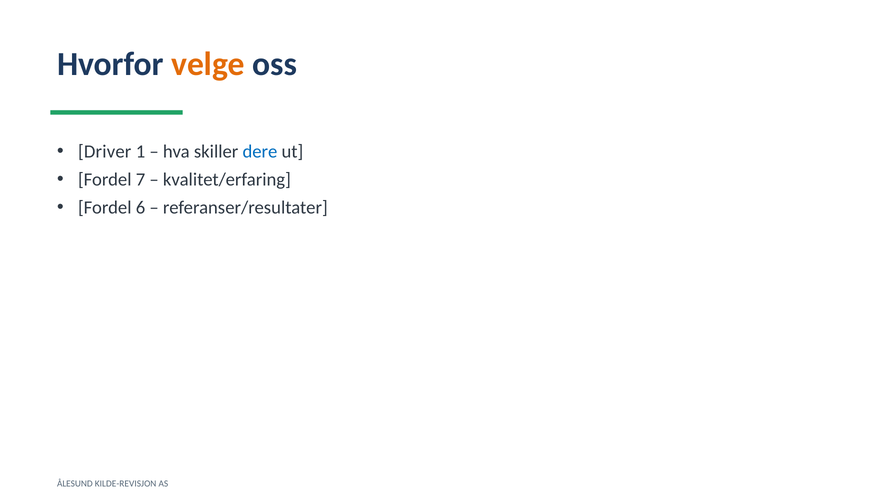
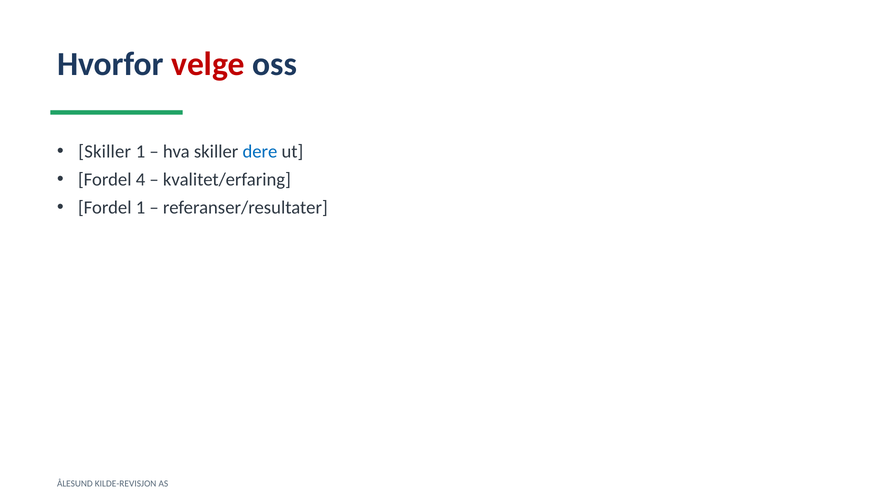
velge colour: orange -> red (208, 64)
Driver: Driver -> Skiller (105, 152)
7: 7 -> 4 (141, 180)
Fordel 6: 6 -> 1 (141, 208)
